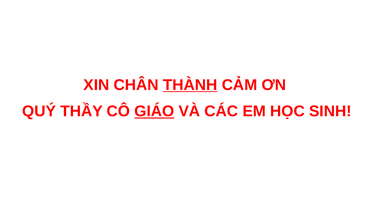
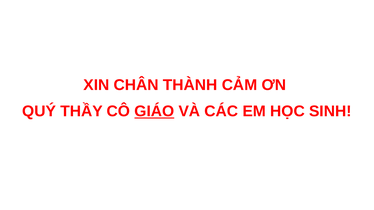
THÀNH underline: present -> none (190, 85)
